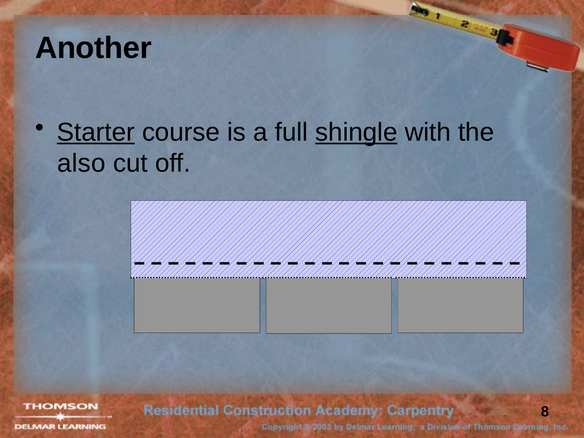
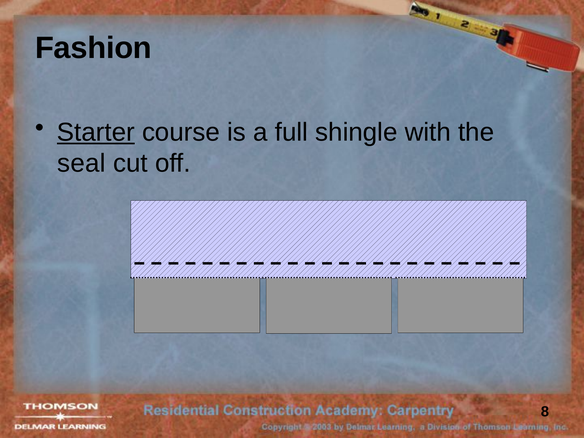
Another: Another -> Fashion (93, 48)
shingle underline: present -> none (356, 132)
also: also -> seal (81, 163)
